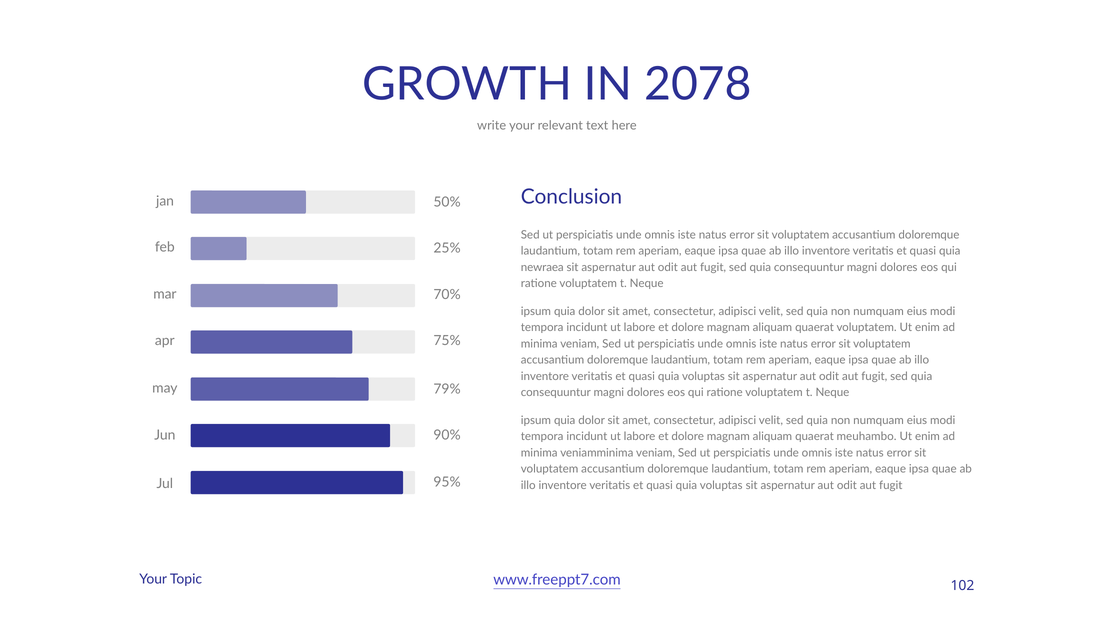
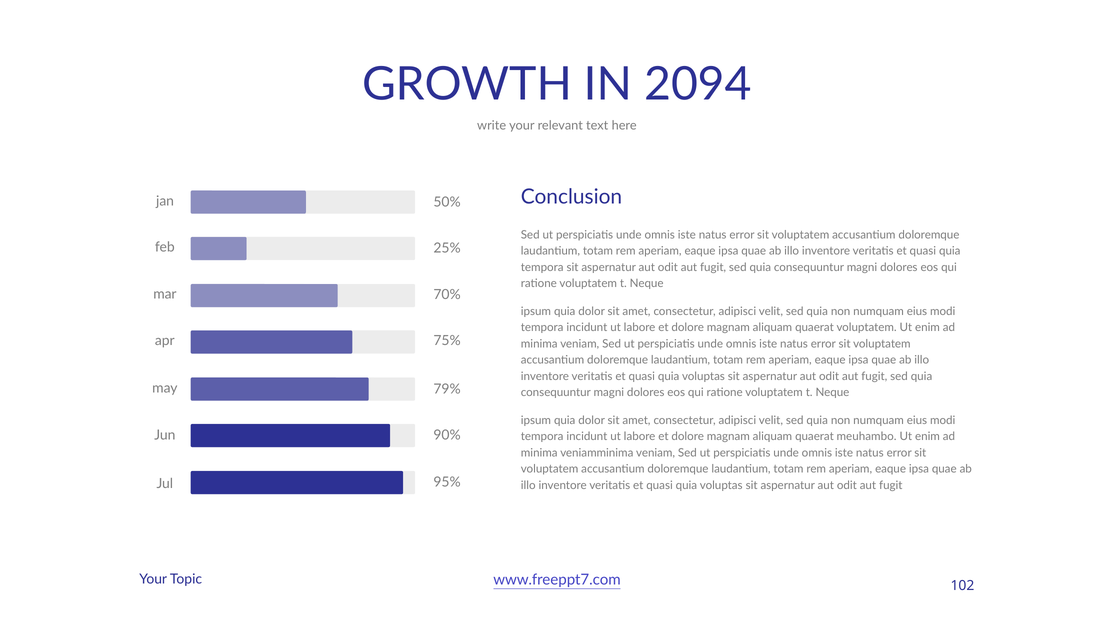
2078: 2078 -> 2094 (698, 84)
newraea: newraea -> tempora (542, 268)
